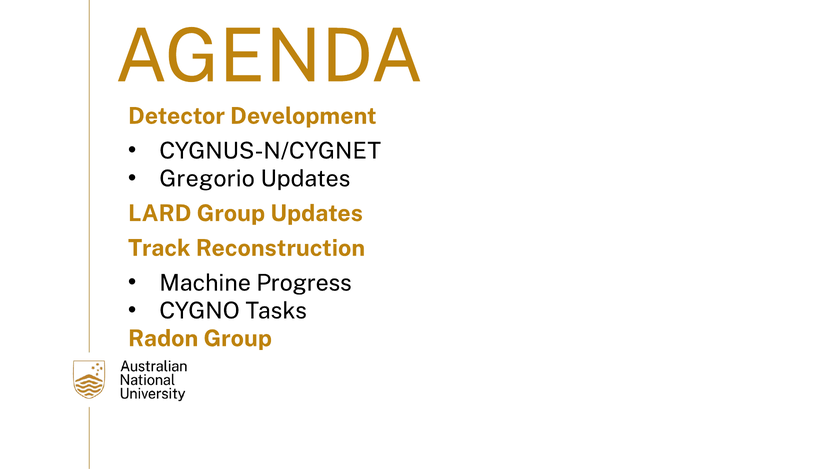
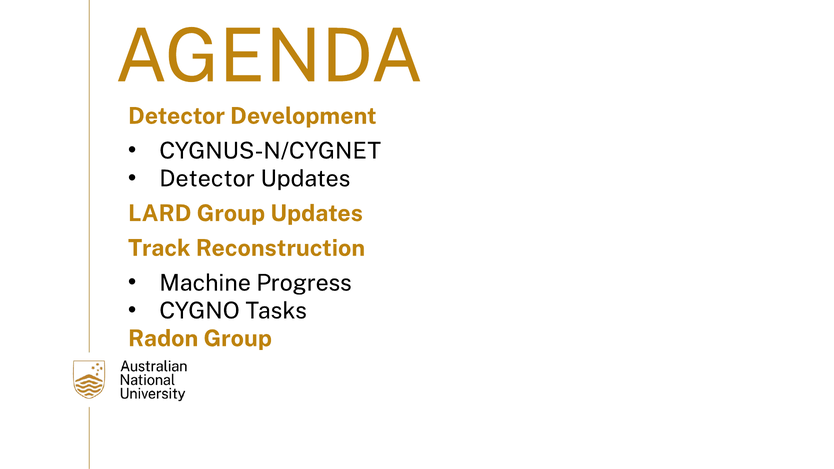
Gregorio: Gregorio -> Detector (207, 179)
